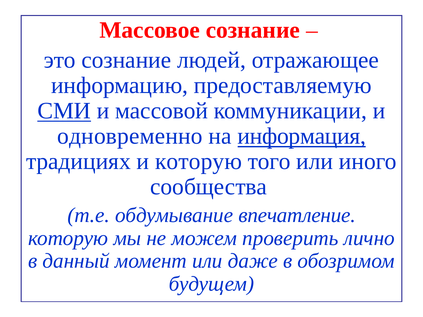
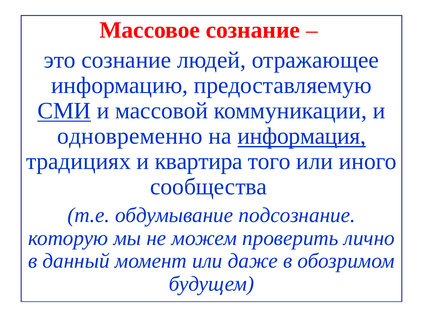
и которую: которую -> квартира (199, 162)
впечатление: впечатление -> подсознание (297, 215)
